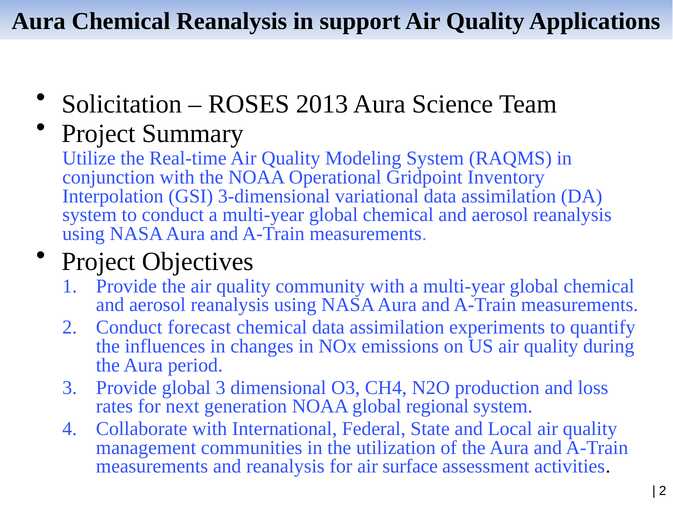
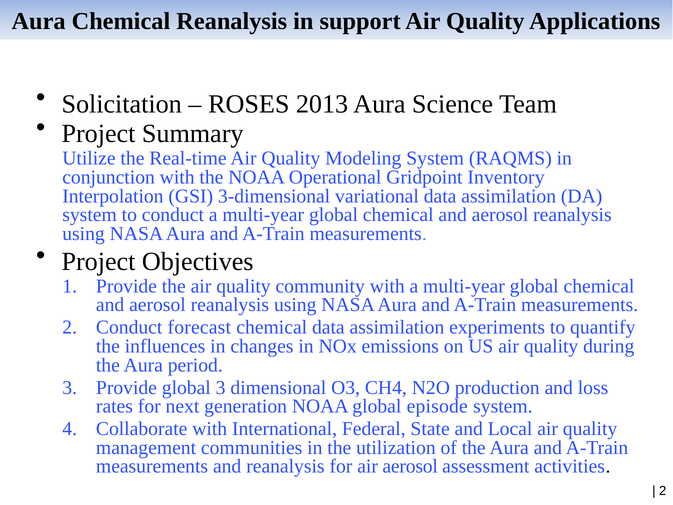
regional: regional -> episode (437, 406)
air surface: surface -> aerosol (410, 466)
